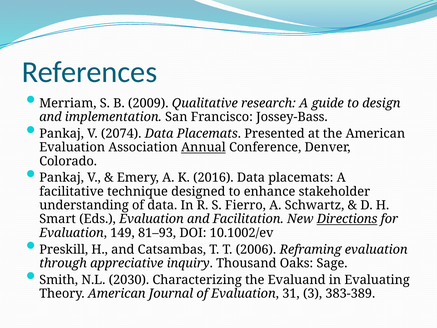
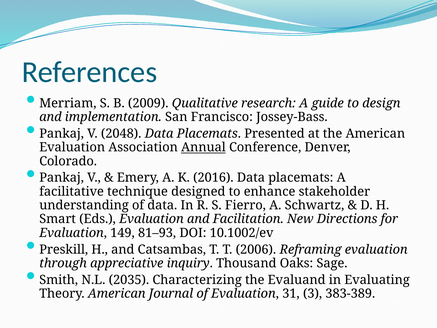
2074: 2074 -> 2048 (121, 134)
Directions underline: present -> none (347, 219)
2030: 2030 -> 2035 (129, 280)
